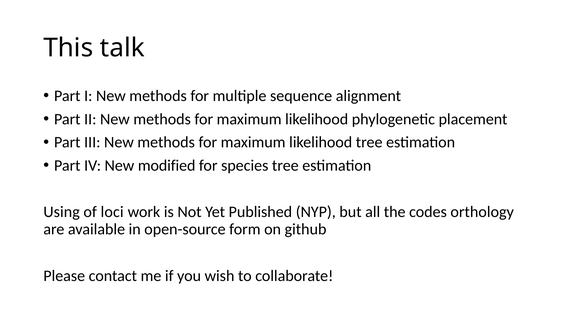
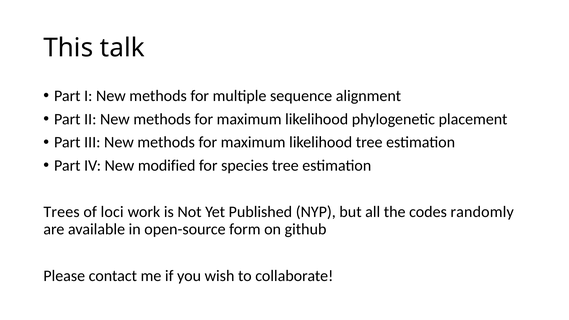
Using: Using -> Trees (62, 212)
orthology: orthology -> randomly (482, 212)
